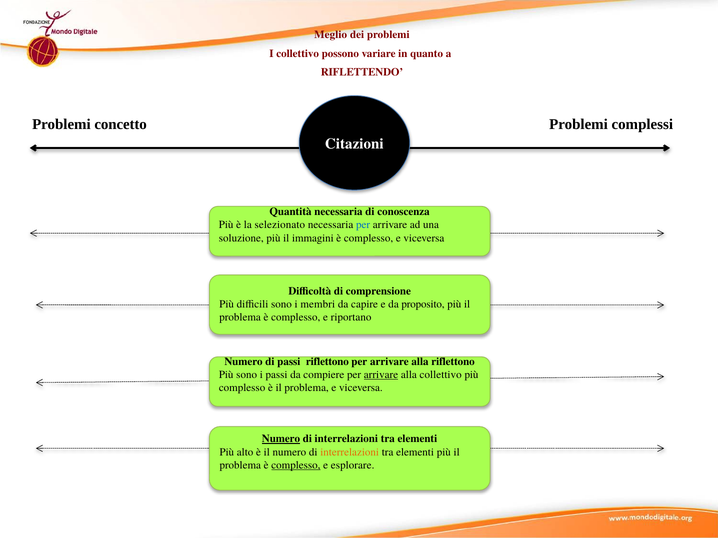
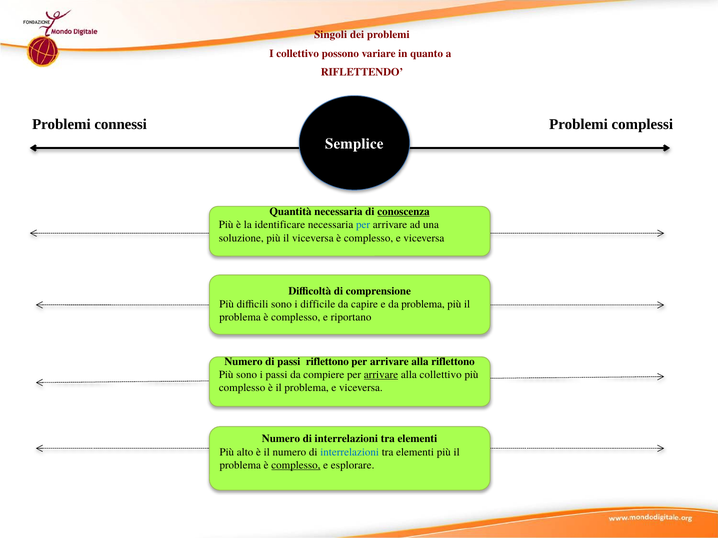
Meglio: Meglio -> Singoli (331, 35)
concetto: concetto -> connessi (121, 125)
Citazioni: Citazioni -> Semplice (354, 144)
conoscenza underline: none -> present (404, 212)
selezionato: selezionato -> identificare (280, 225)
il immagini: immagini -> viceversa (313, 238)
membri: membri -> difficile (318, 304)
da proposito: proposito -> problema (423, 304)
Numero underline: present -> none (281, 439)
interrelazioni colour: orange -> blue (350, 452)
